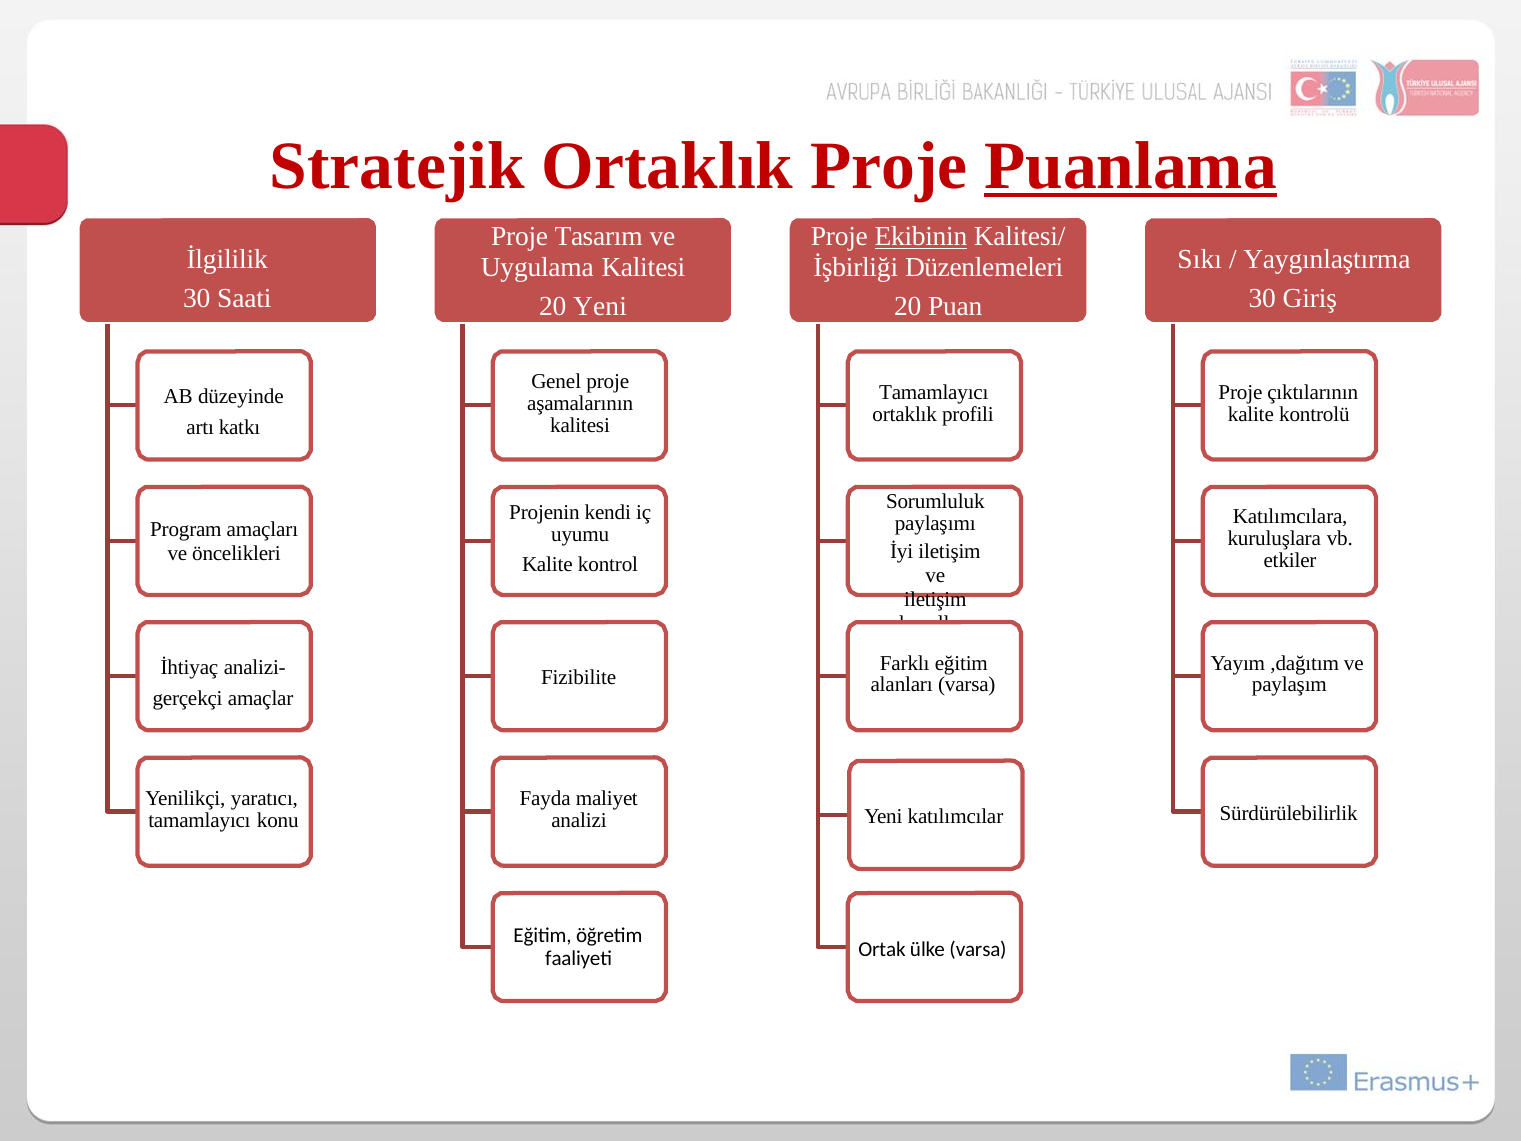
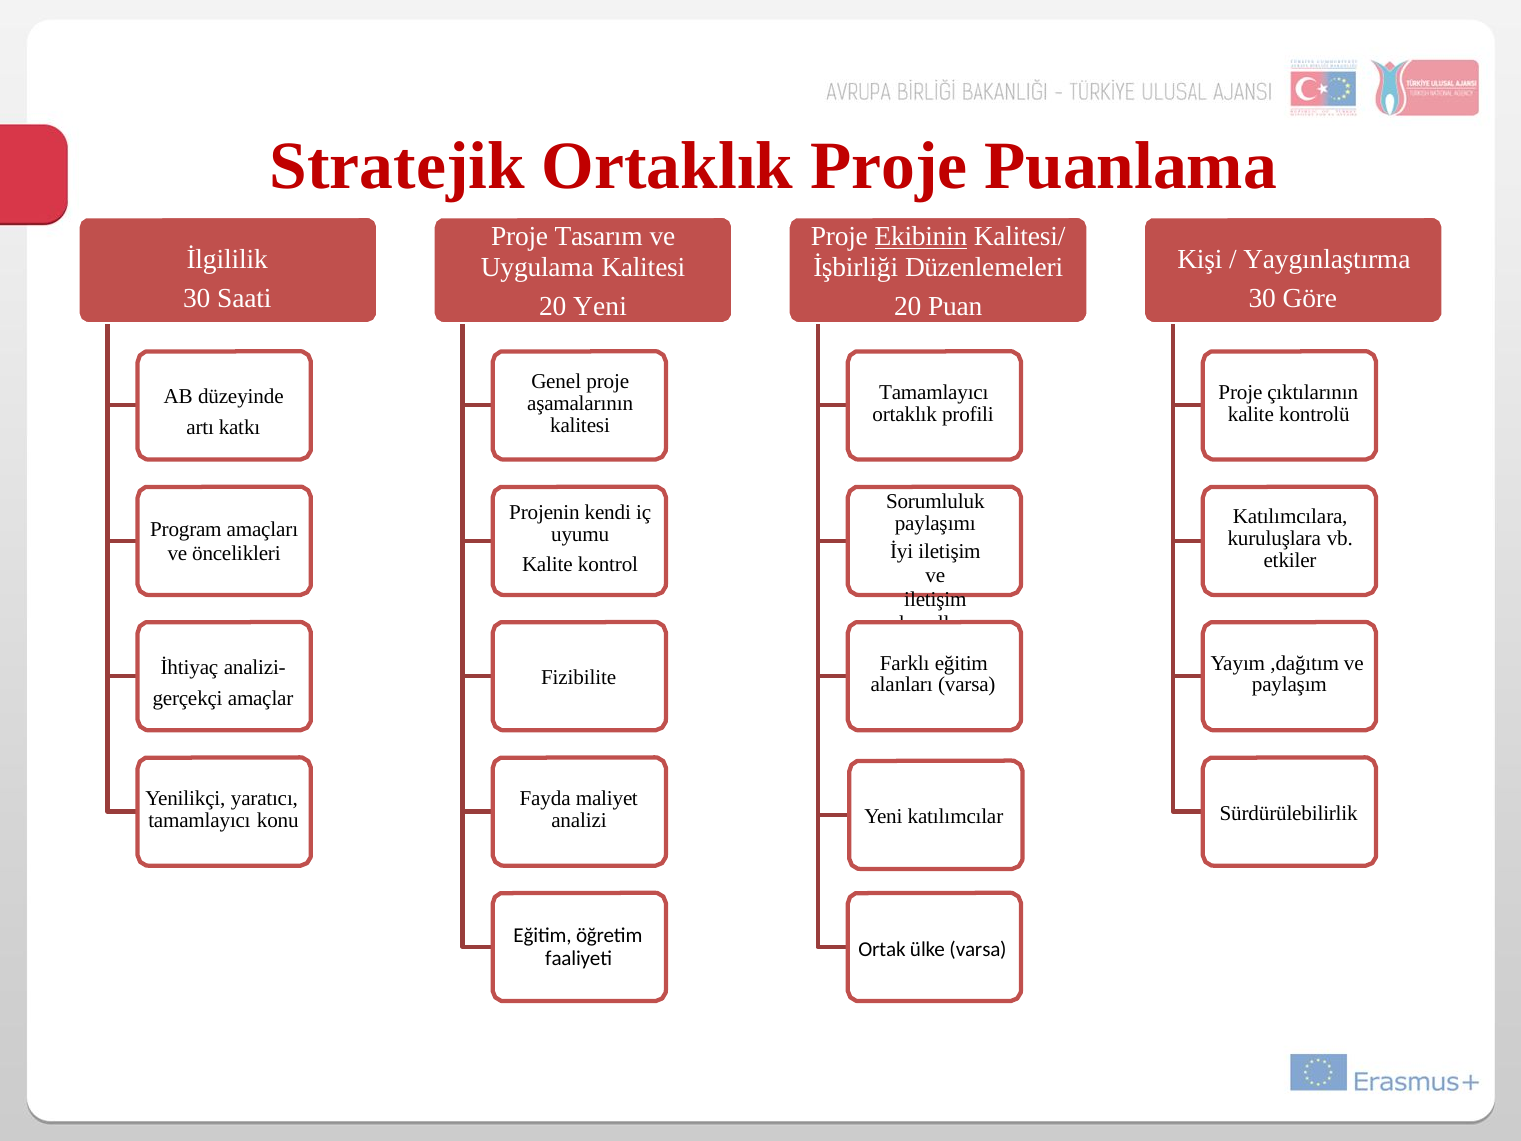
Puanlama underline: present -> none (1131, 166)
Sıkı: Sıkı -> Kişi (1200, 259)
Giriş: Giriş -> Göre (1310, 298)
